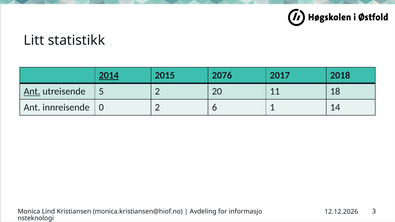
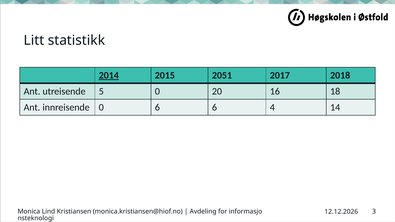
2076: 2076 -> 2051 (222, 75)
Ant underline: present -> none (32, 92)
5 2: 2 -> 0 (157, 92)
11: 11 -> 16 (275, 92)
0 2: 2 -> 6 (157, 108)
1: 1 -> 4 (272, 108)
